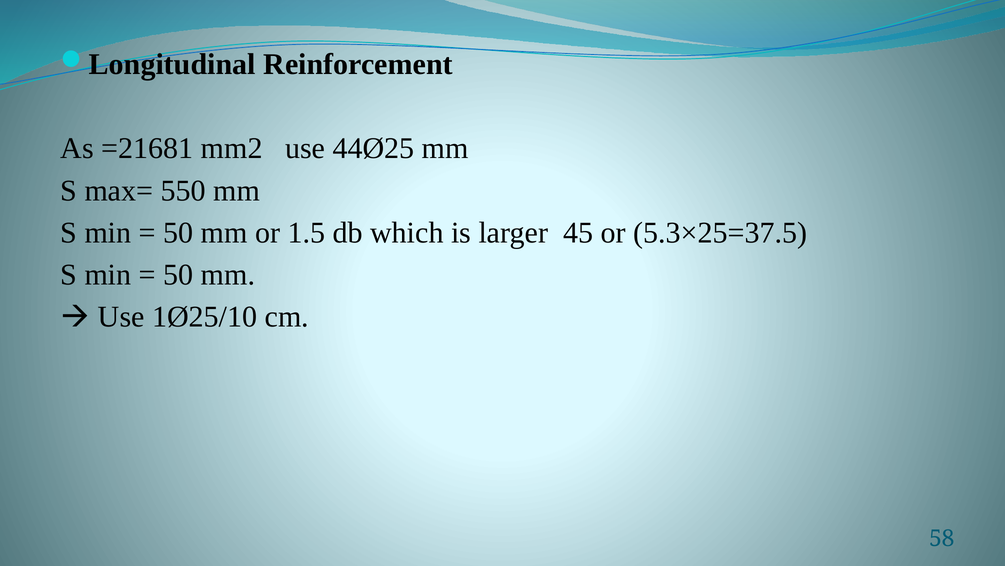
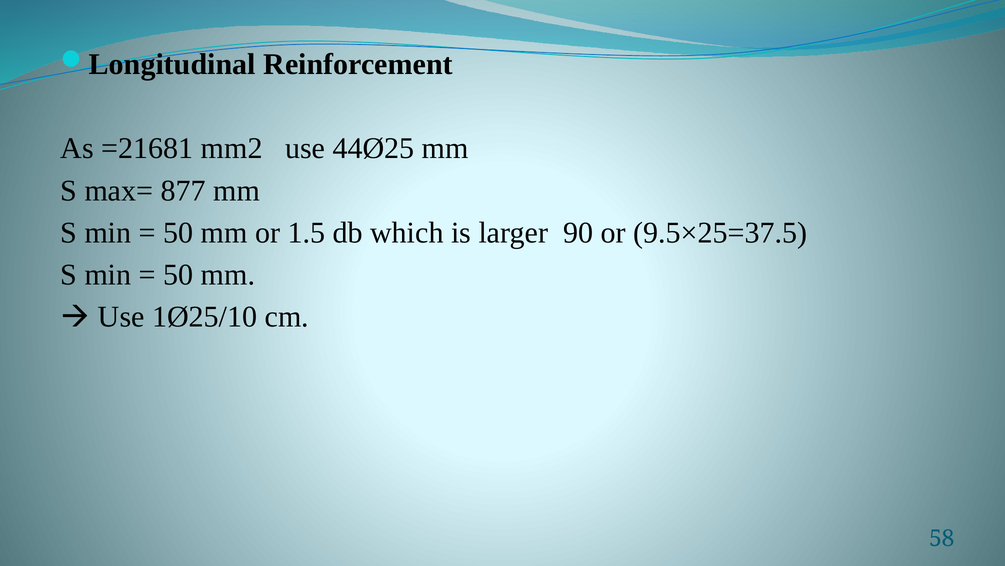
550: 550 -> 877 (183, 190)
45: 45 -> 90 (578, 232)
5.3×25=37.5: 5.3×25=37.5 -> 9.5×25=37.5 (720, 232)
